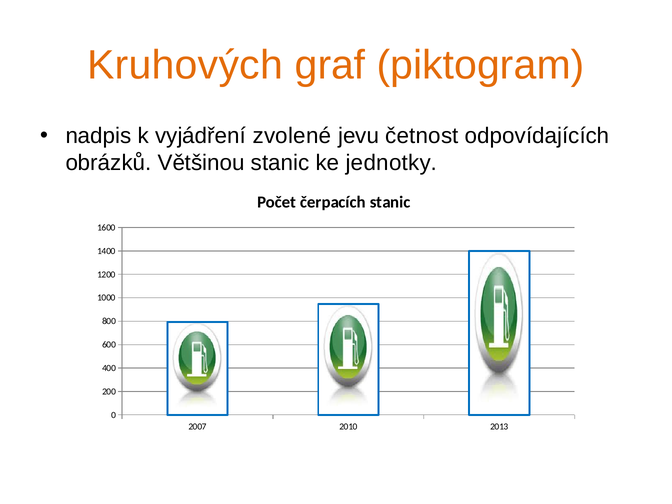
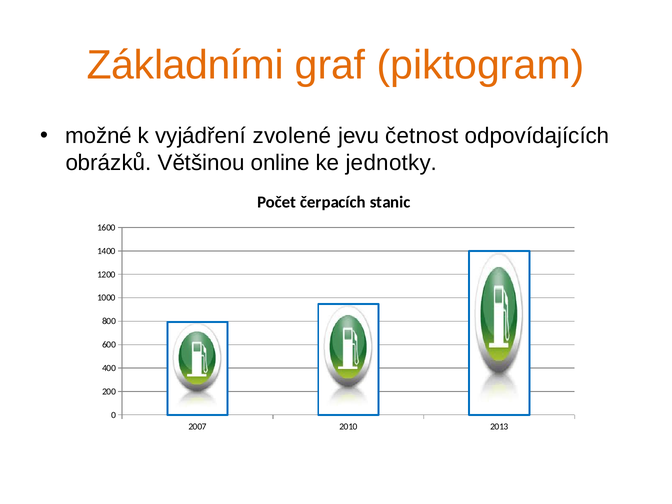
Kruhových: Kruhových -> Základními (185, 65)
nadpis: nadpis -> možné (99, 136)
Většinou stanic: stanic -> online (280, 163)
